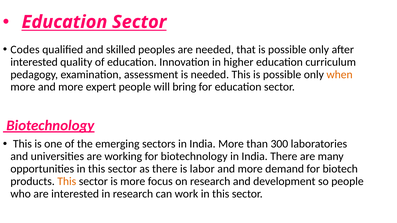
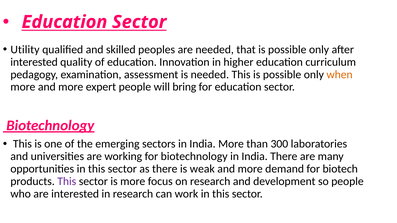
Codes: Codes -> Utility (25, 50)
labor: labor -> weak (202, 169)
This colour: orange -> purple (67, 182)
